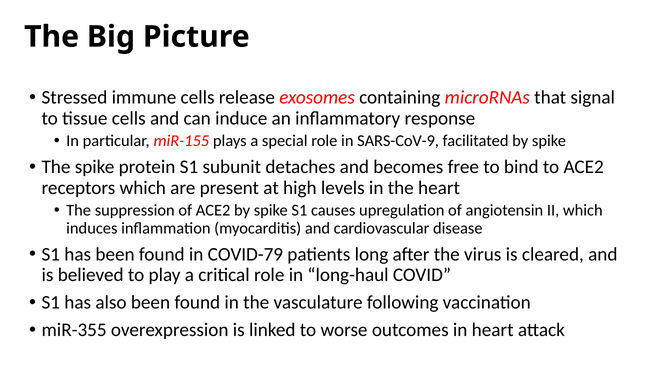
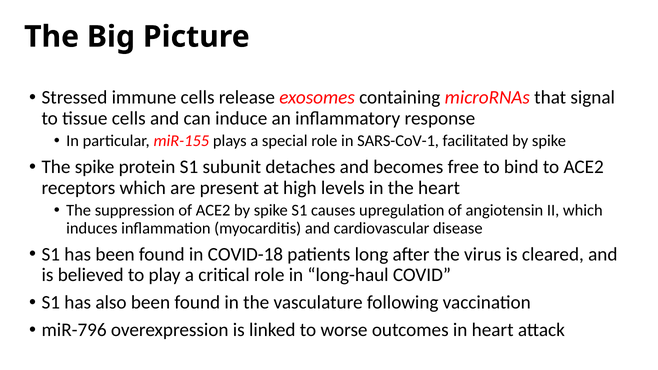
SARS-CoV-9: SARS-CoV-9 -> SARS-CoV-1 (398, 141)
COVID-79: COVID-79 -> COVID-18 (245, 254)
miR-355: miR-355 -> miR-796 (74, 330)
